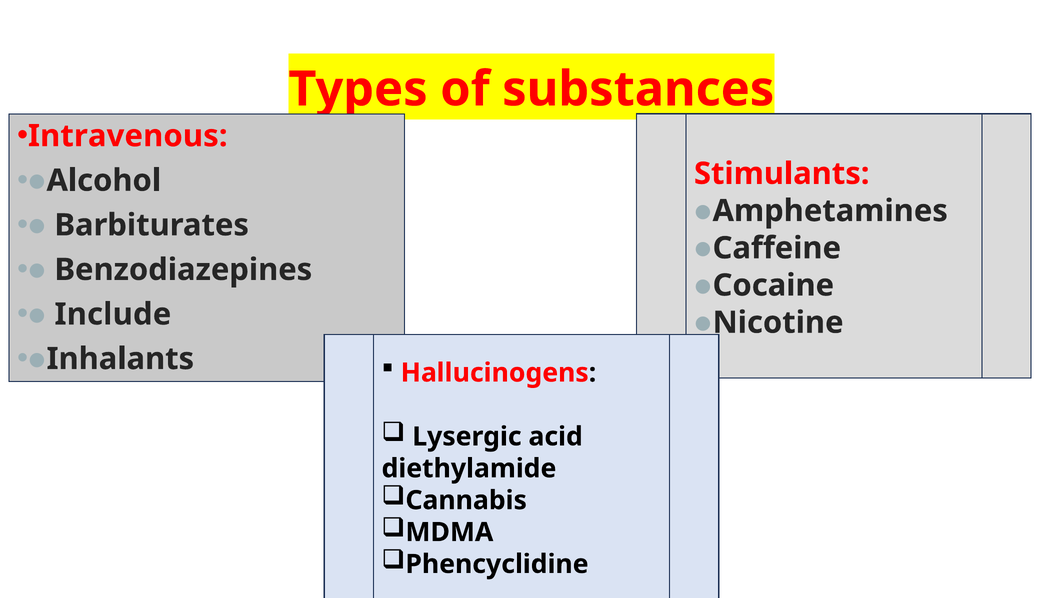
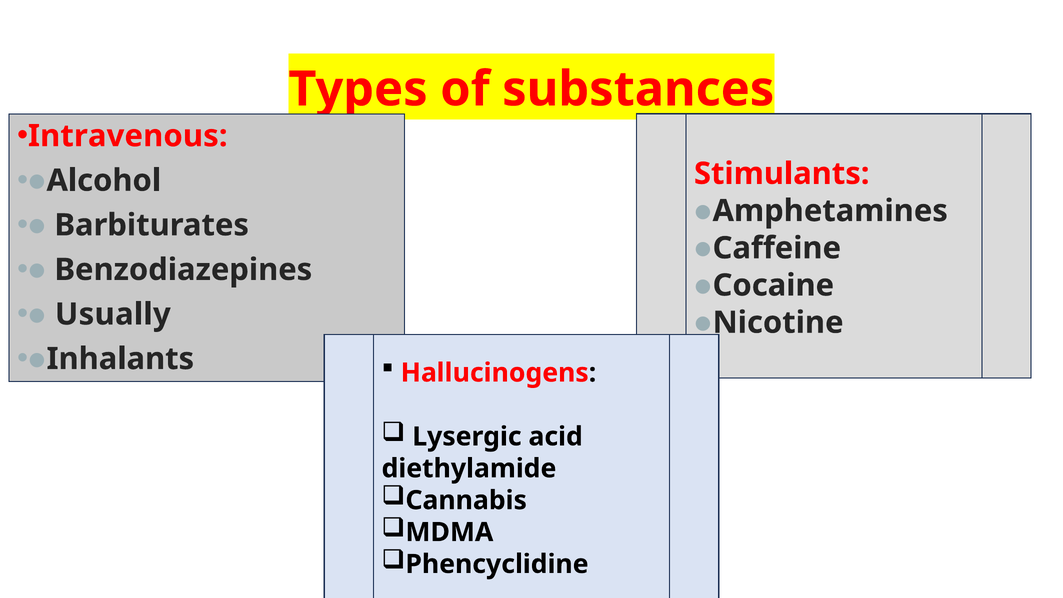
Include: Include -> Usually (113, 314)
